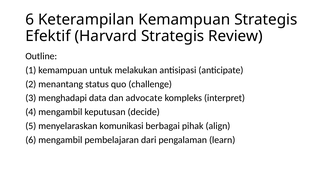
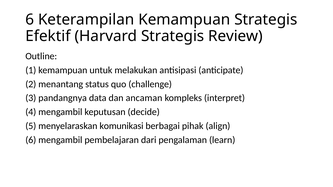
menghadapi: menghadapi -> pandangnya (63, 98)
advocate: advocate -> ancaman (144, 98)
